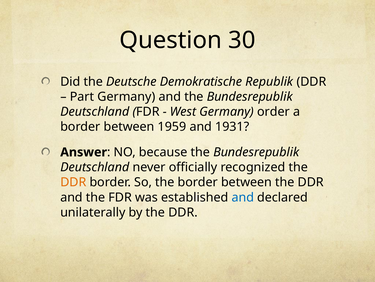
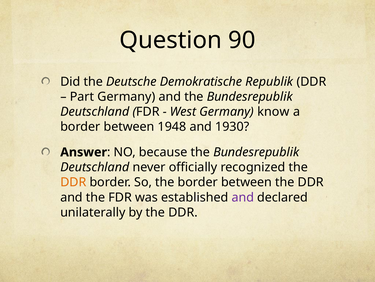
30: 30 -> 90 (242, 40)
order: order -> know (273, 111)
1959: 1959 -> 1948 (172, 126)
1931: 1931 -> 1930 (232, 126)
and colour: blue -> purple (243, 197)
